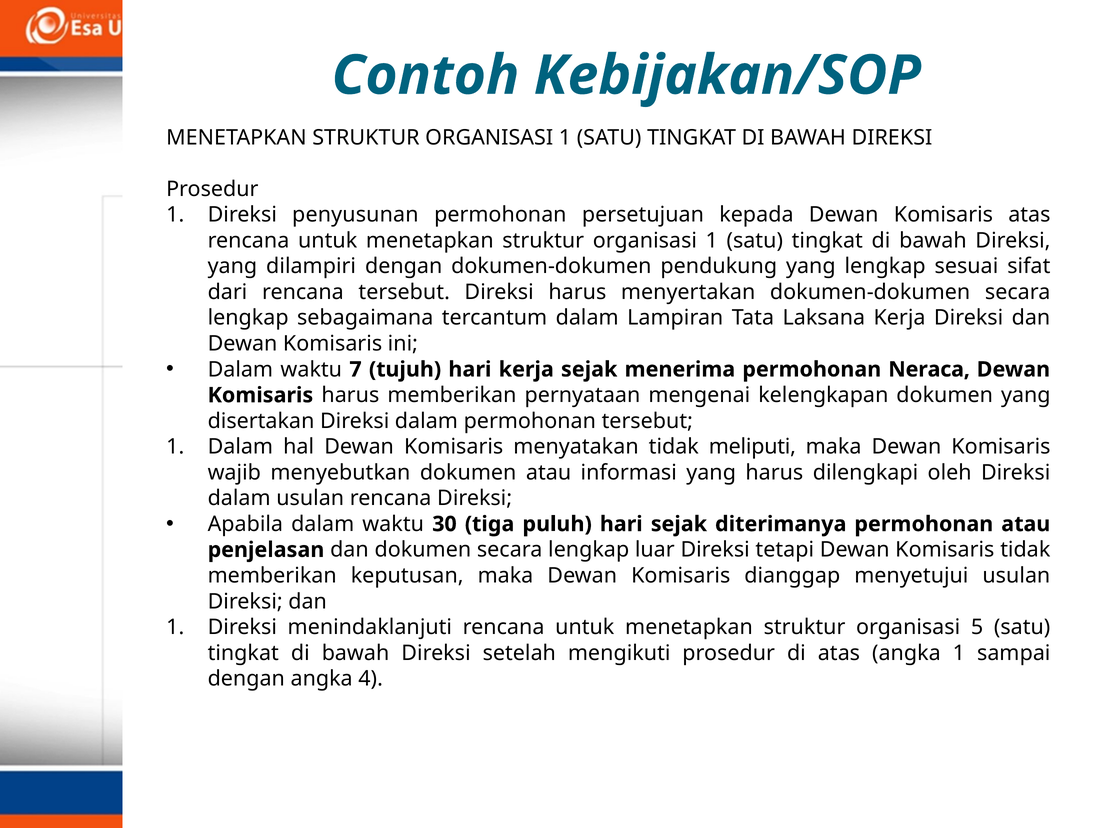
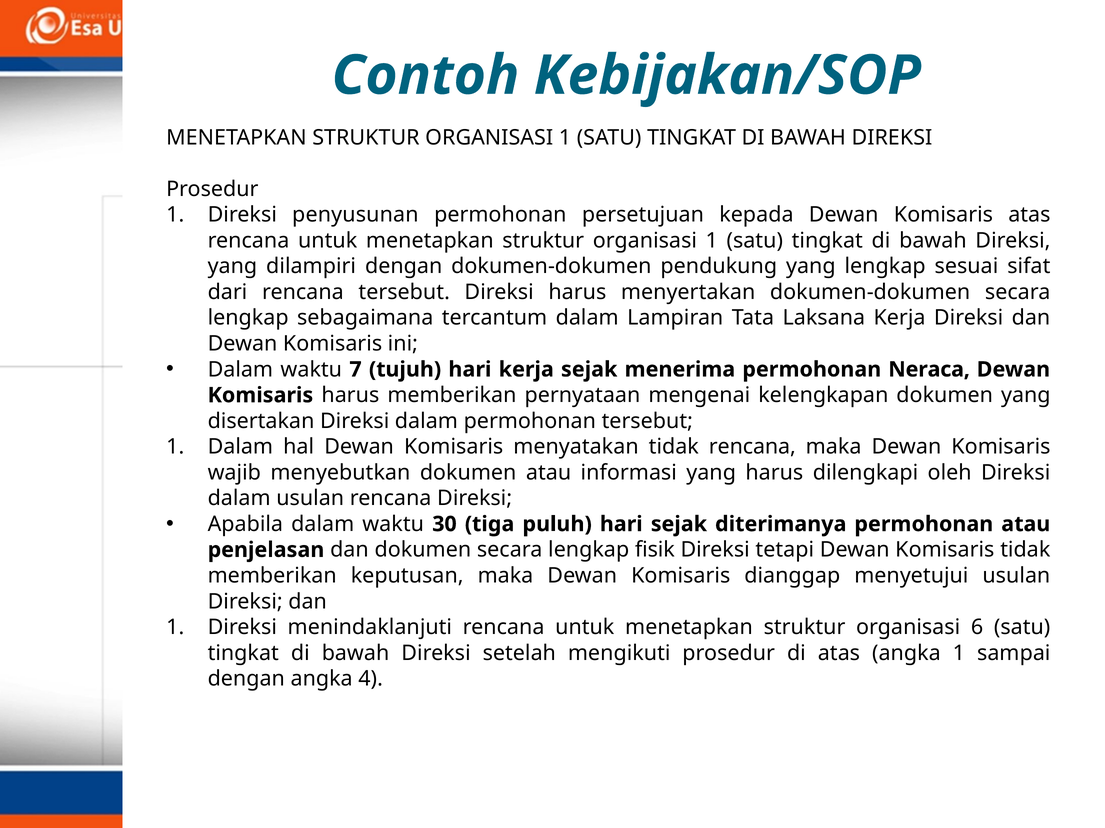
tidak meliputi: meliputi -> rencana (752, 447)
luar: luar -> fisik (655, 550)
5: 5 -> 6 (977, 628)
